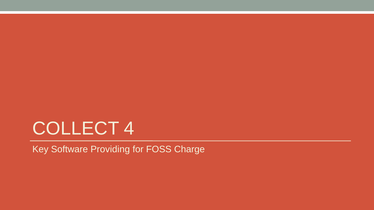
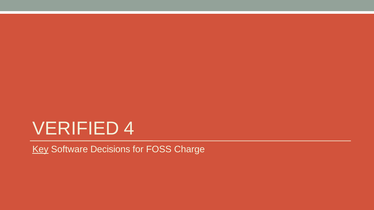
COLLECT: COLLECT -> VERIFIED (76, 129)
Key underline: none -> present (40, 150)
Providing: Providing -> Decisions (110, 150)
